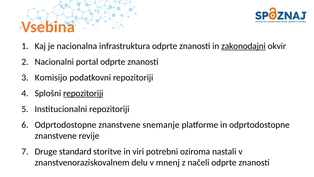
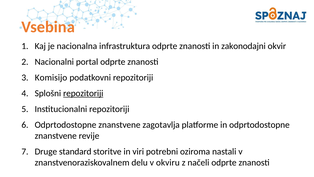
zakonodajni underline: present -> none (243, 46)
snemanje: snemanje -> zagotavlja (161, 125)
mnenj: mnenj -> okviru (168, 162)
